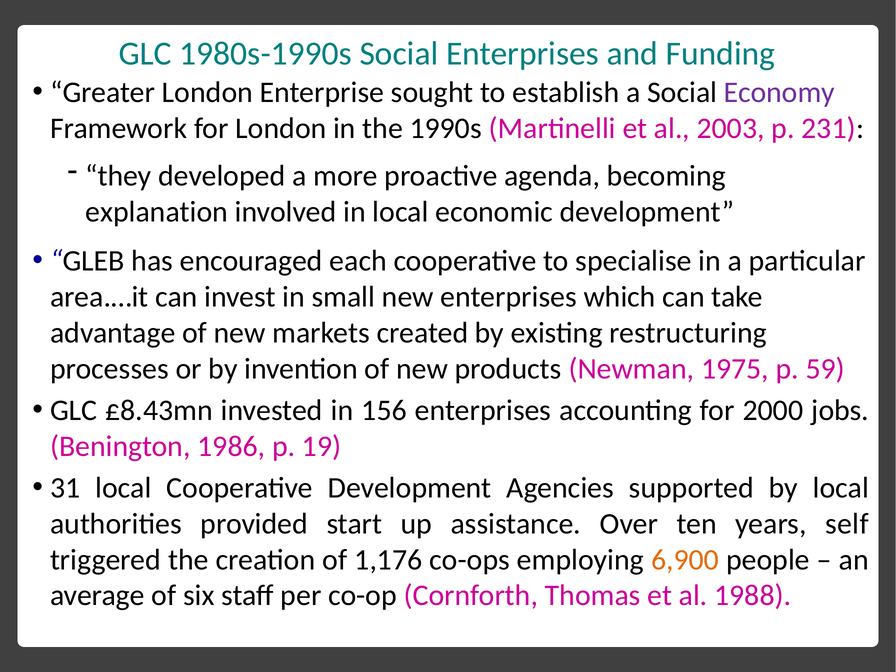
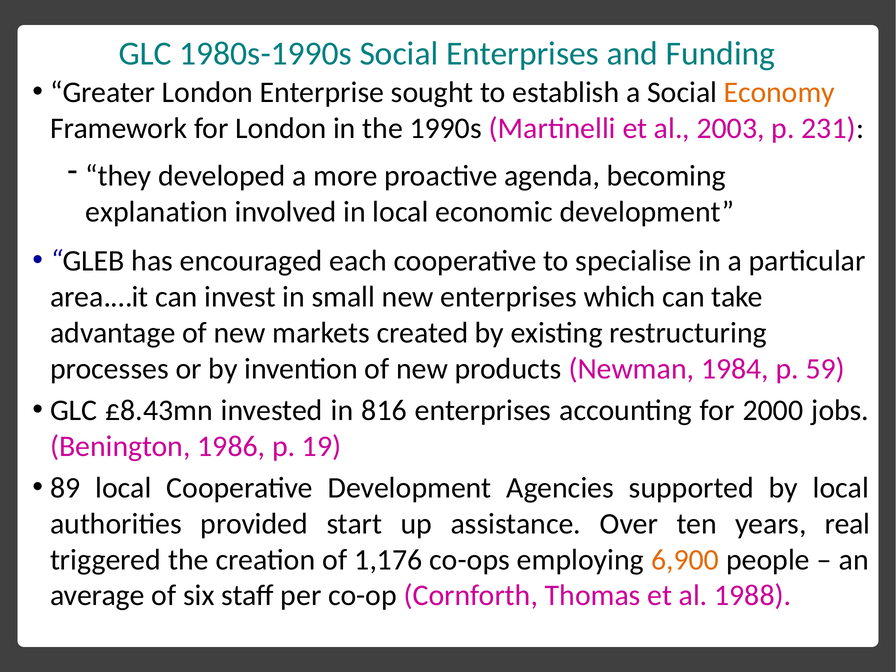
Economy colour: purple -> orange (779, 92)
1975: 1975 -> 1984 (735, 369)
156: 156 -> 816 (384, 410)
31: 31 -> 89 (65, 488)
self: self -> real (847, 524)
